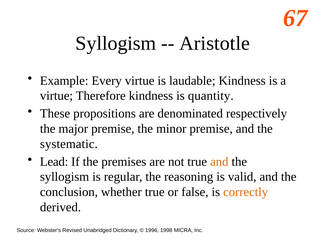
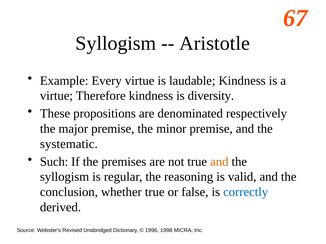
quantity: quantity -> diversity (211, 96)
Lead: Lead -> Such (54, 162)
correctly colour: orange -> blue (246, 192)
